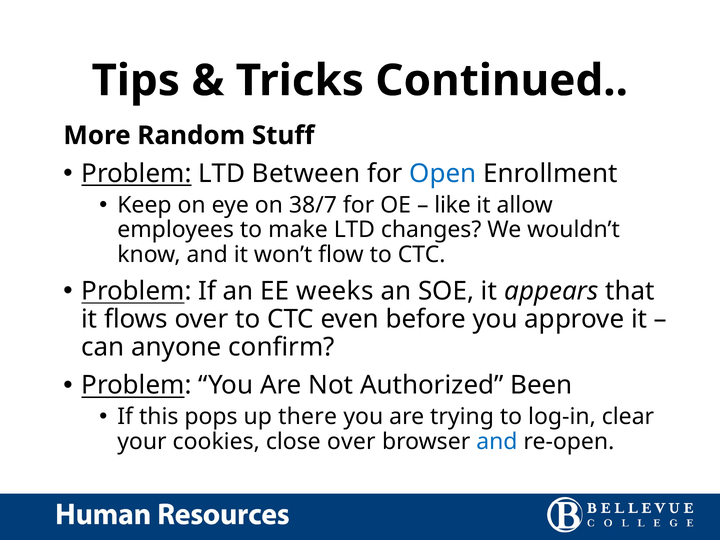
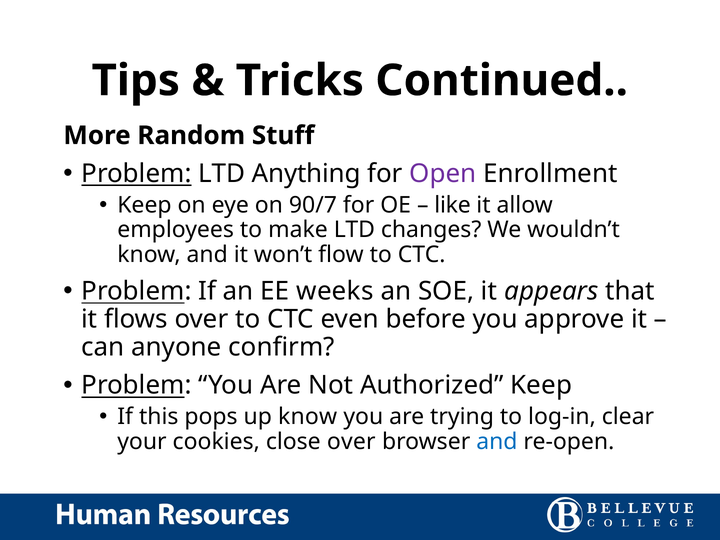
Between: Between -> Anything (306, 174)
Open colour: blue -> purple (443, 174)
38/7: 38/7 -> 90/7 (313, 205)
Authorized Been: Been -> Keep (541, 385)
up there: there -> know (308, 417)
